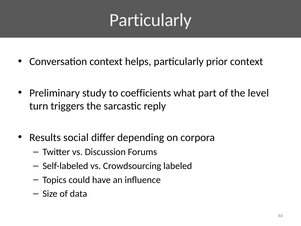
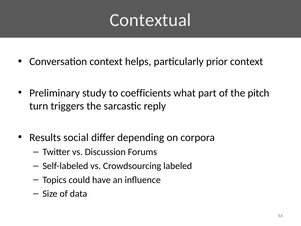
Particularly: Particularly -> Contextual (150, 20)
level: level -> pitch (258, 93)
